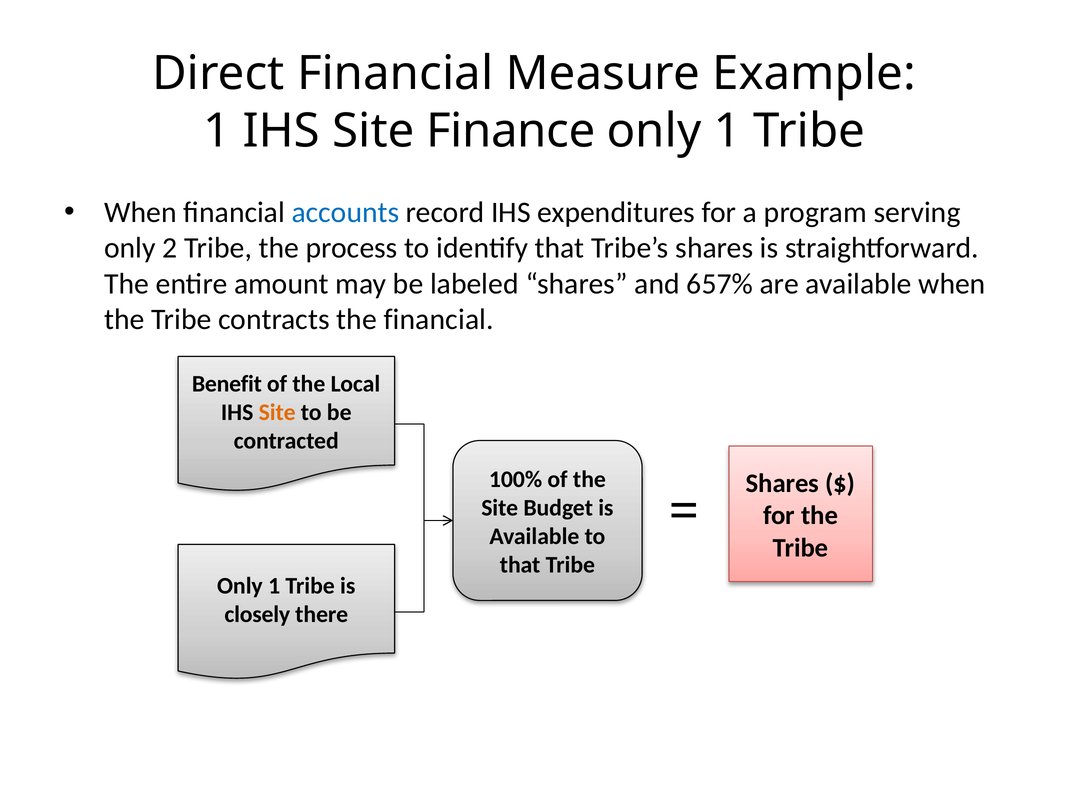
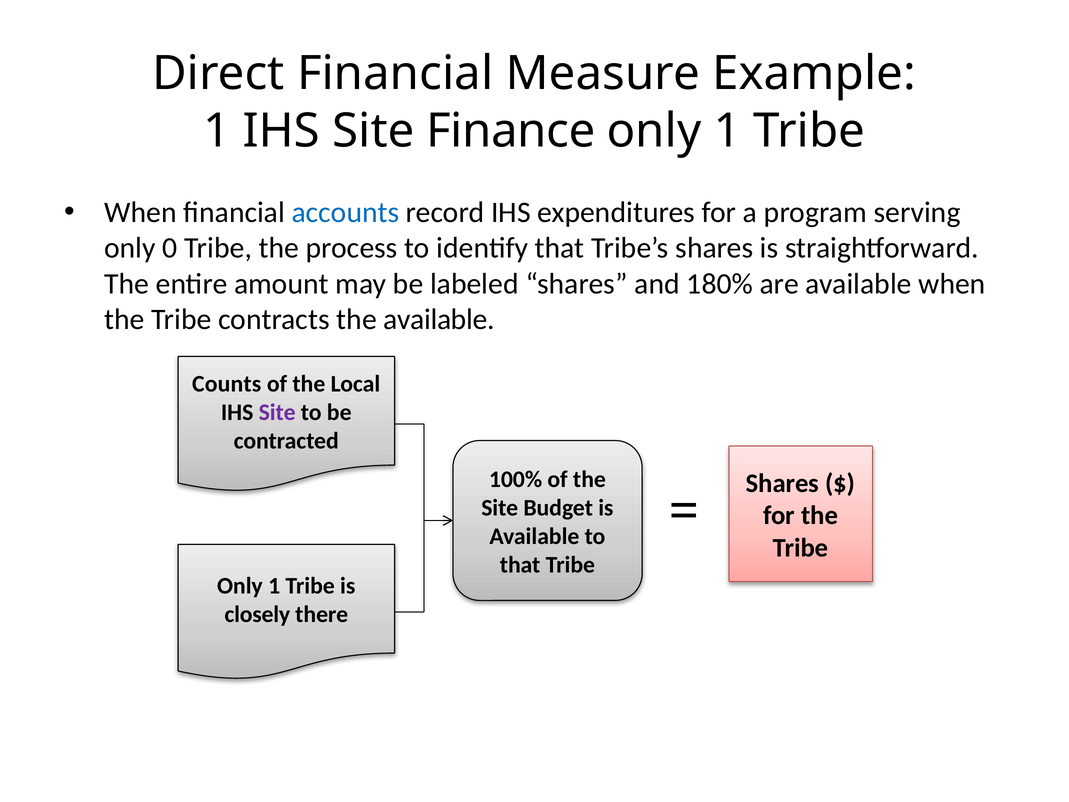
2: 2 -> 0 (170, 248)
657%: 657% -> 180% (720, 284)
the financial: financial -> available (439, 319)
Benefit: Benefit -> Counts (227, 384)
Site colour: orange -> purple (277, 412)
